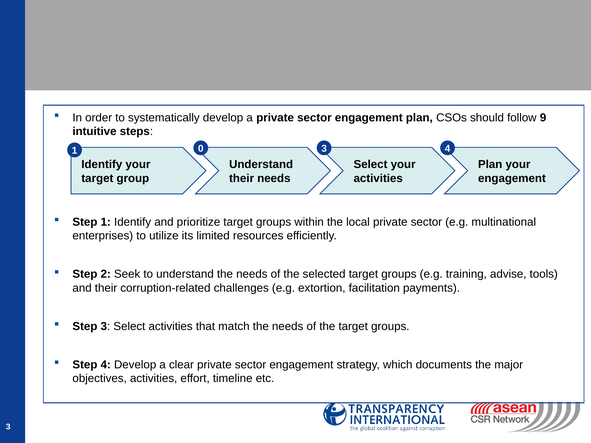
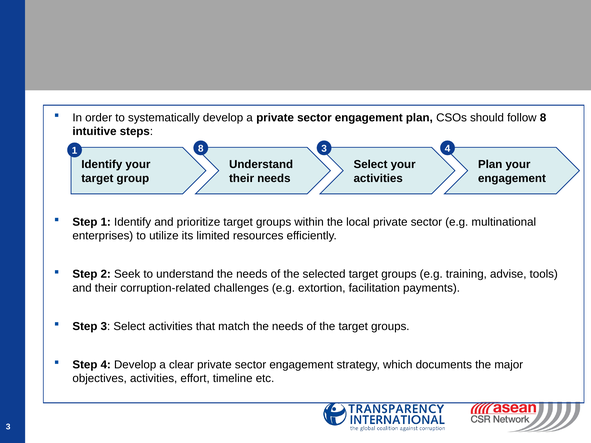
follow 9: 9 -> 8 (543, 118)
1 0: 0 -> 8 (201, 149)
